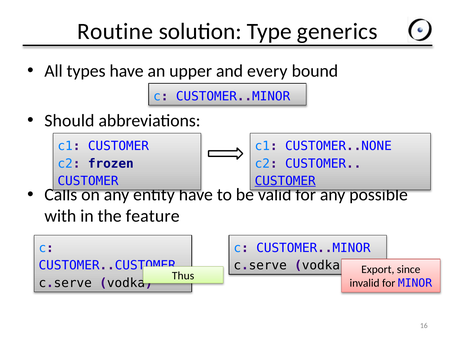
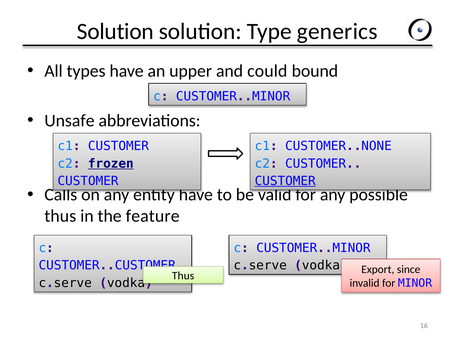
Routine: Routine -> Solution (115, 32)
every: every -> could (267, 71)
Should: Should -> Unsafe (69, 121)
frozen underline: none -> present (111, 164)
with: with -> thus (60, 216)
